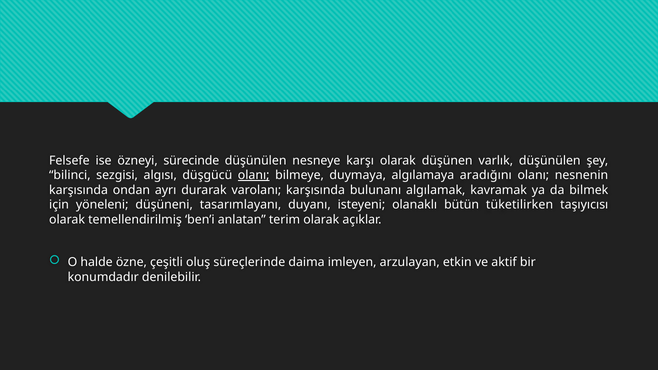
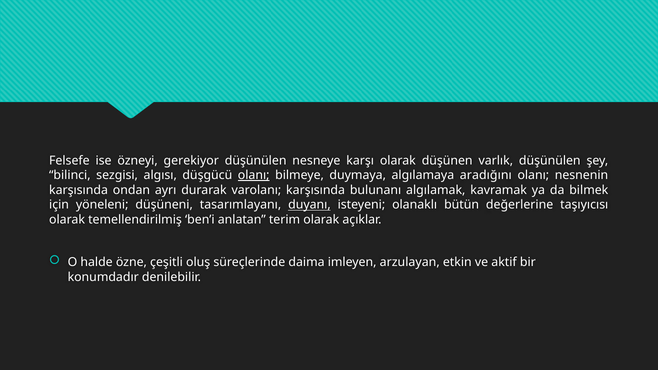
sürecinde: sürecinde -> gerekiyor (191, 161)
duyanı underline: none -> present (309, 205)
tüketilirken: tüketilirken -> değerlerine (520, 205)
